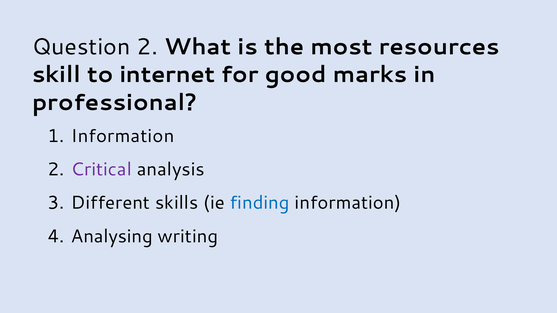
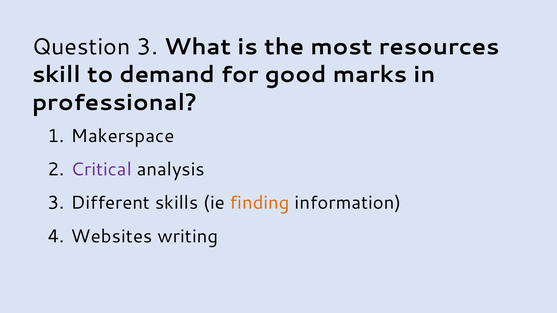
Question 2: 2 -> 3 (147, 47)
internet: internet -> demand (167, 75)
Information: Information -> Makerspace (123, 136)
finding colour: blue -> orange (260, 203)
Analysing: Analysing -> Websites (112, 236)
